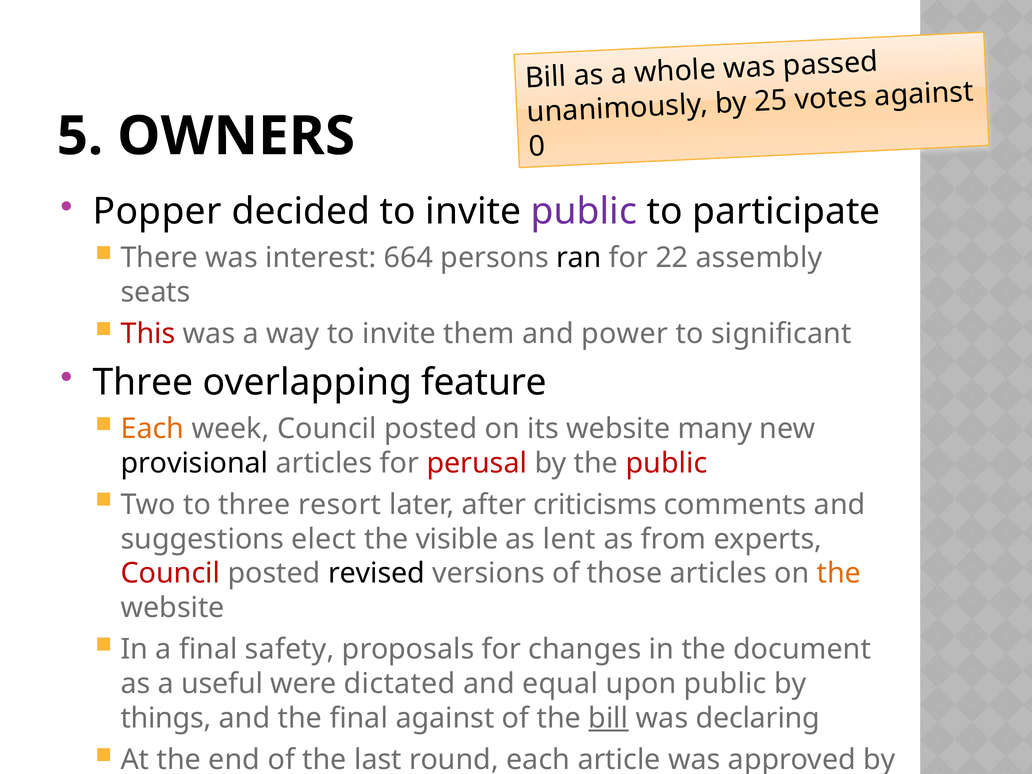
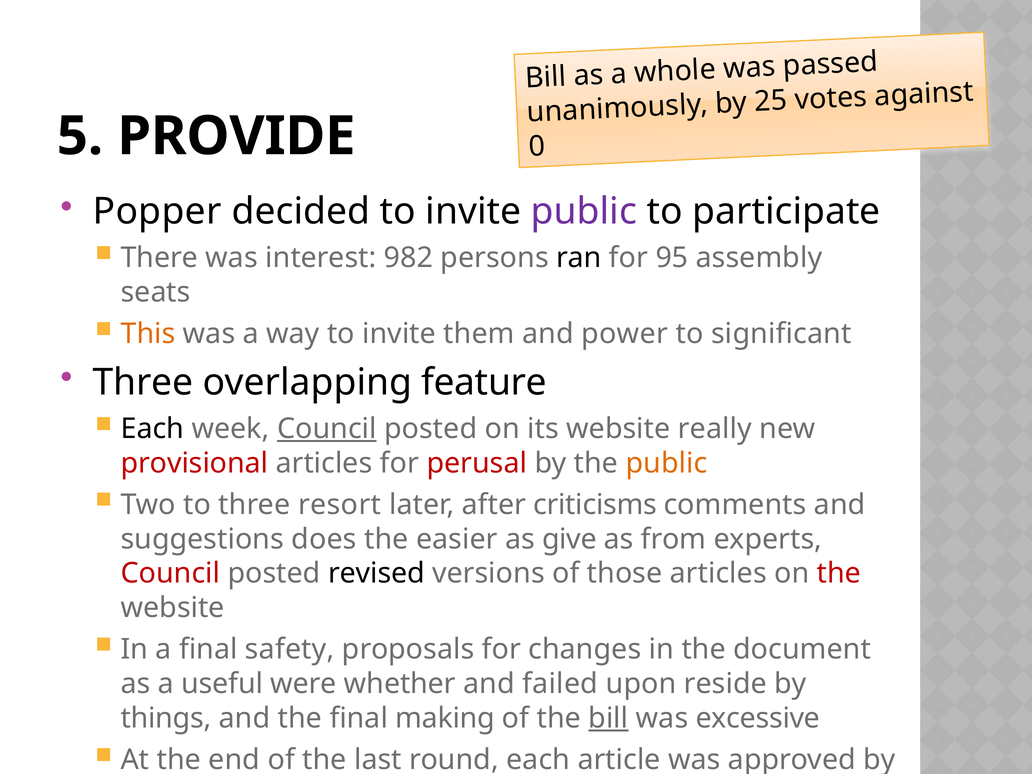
OWNERS: OWNERS -> PROVIDE (236, 136)
664: 664 -> 982 (408, 258)
22: 22 -> 95 (672, 258)
This colour: red -> orange (148, 334)
Each colour: orange -> black (152, 429)
Council underline: none -> present (327, 429)
many: many -> really (715, 429)
provisional colour: black -> red (194, 463)
public colour: red -> orange (666, 463)
elect: elect -> does (324, 539)
visible: visible -> easier (457, 539)
lent: lent -> give (569, 539)
the colour: orange -> red (839, 573)
dictated: dictated -> whether (400, 684)
equal: equal -> failed (560, 684)
upon public: public -> reside (725, 684)
final against: against -> making (445, 718)
declaring: declaring -> excessive (758, 718)
